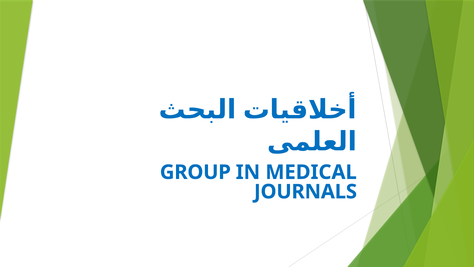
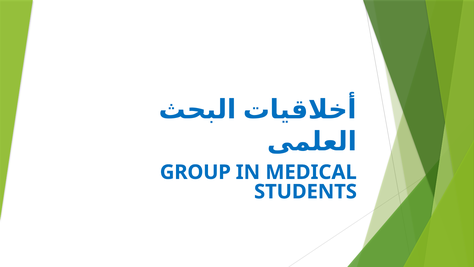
JOURNALS: JOURNALS -> STUDENTS (305, 191)
